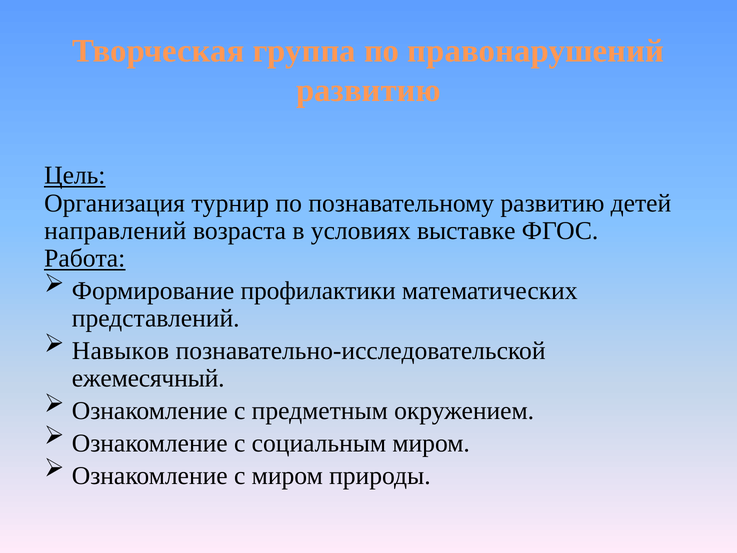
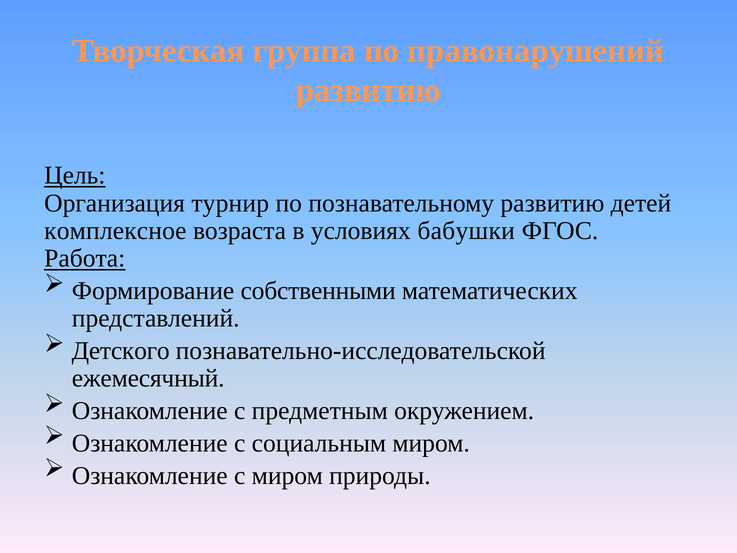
направлений: направлений -> комплексное (115, 231)
выставке: выставке -> бабушки (466, 231)
профилактики: профилактики -> собственными (318, 291)
Навыков: Навыков -> Детского (121, 351)
